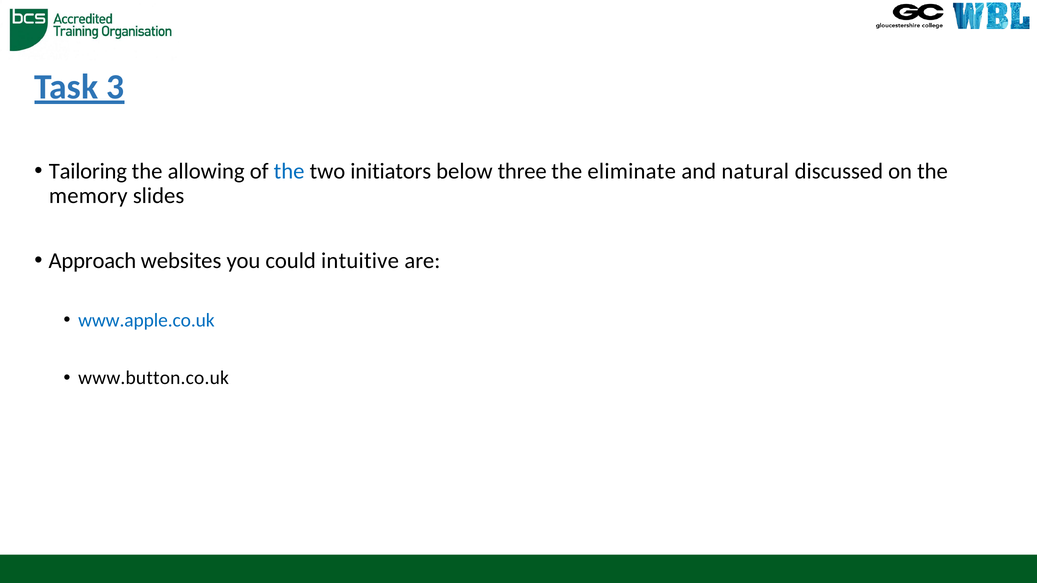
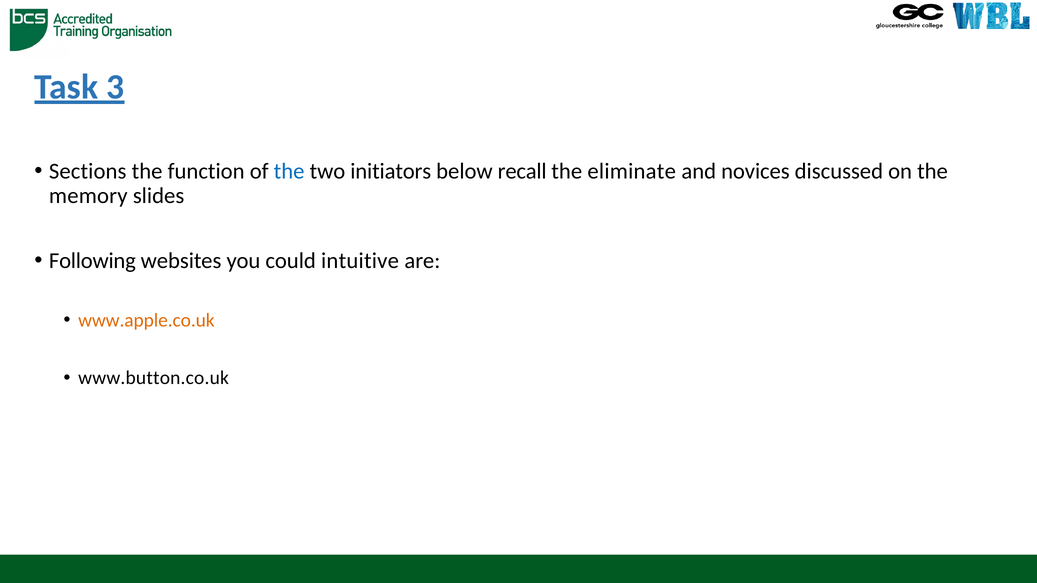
Tailoring: Tailoring -> Sections (88, 171)
allowing: allowing -> function (206, 171)
three: three -> recall (522, 171)
natural: natural -> novices (755, 171)
Approach: Approach -> Following (92, 261)
www.apple.co.uk colour: blue -> orange (146, 320)
